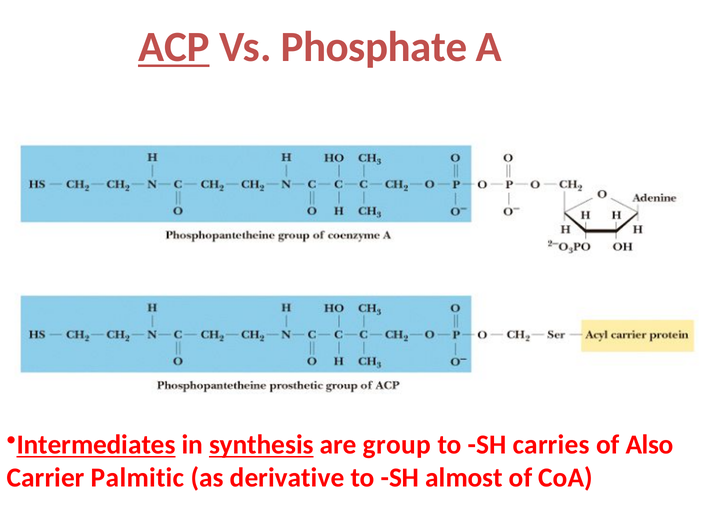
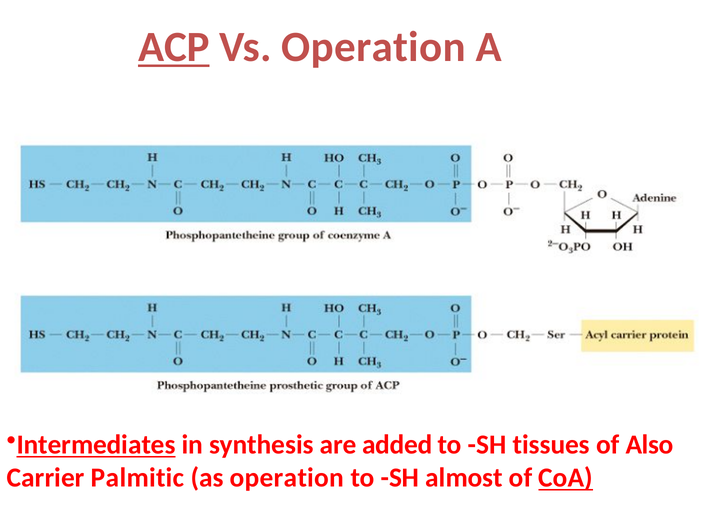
Vs Phosphate: Phosphate -> Operation (374, 47)
synthesis underline: present -> none (261, 445)
group: group -> added (397, 445)
carries: carries -> tissues (551, 445)
as derivative: derivative -> operation (287, 478)
CoA underline: none -> present (566, 478)
